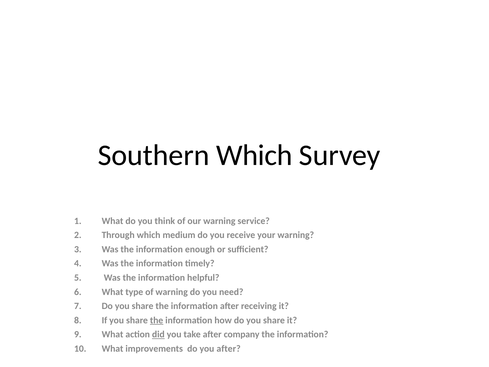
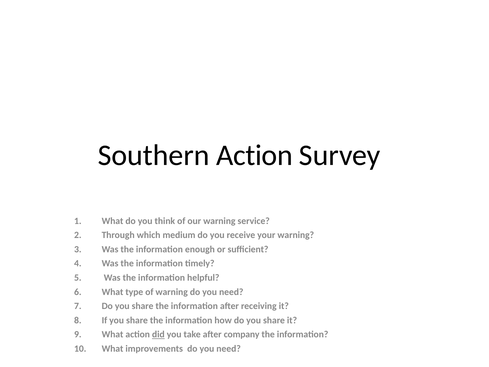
Southern Which: Which -> Action (254, 155)
the underline: present -> none (157, 320)
improvements do you after: after -> need (229, 348)
